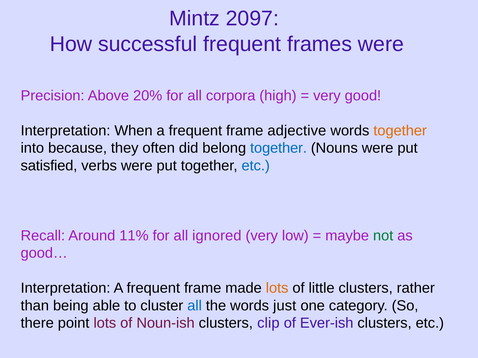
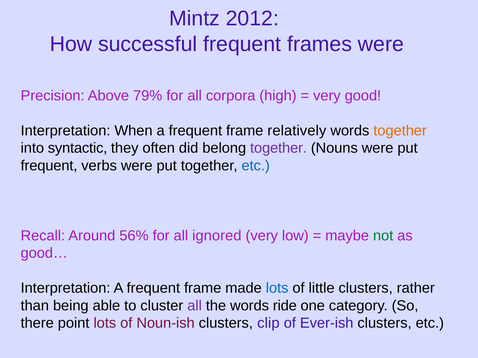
2097: 2097 -> 2012 (252, 19)
20%: 20% -> 79% (148, 96)
adjective: adjective -> relatively (297, 131)
because: because -> syntactic (78, 148)
together colour: blue -> purple (279, 148)
satisfied: satisfied -> frequent (49, 166)
11%: 11% -> 56% (134, 236)
lots colour: orange -> blue (277, 288)
all colour: blue -> purple (195, 306)
just: just -> ride (285, 306)
